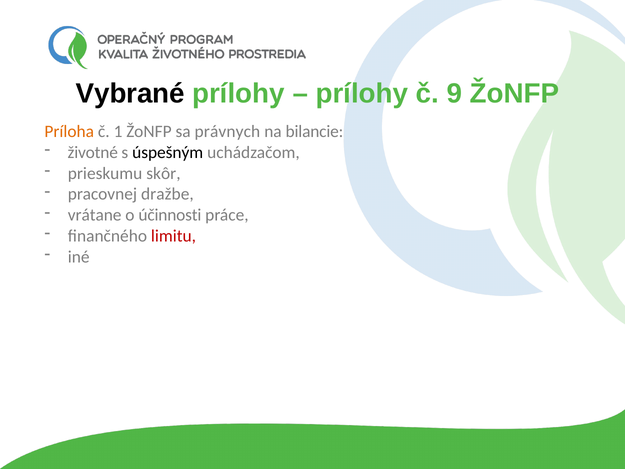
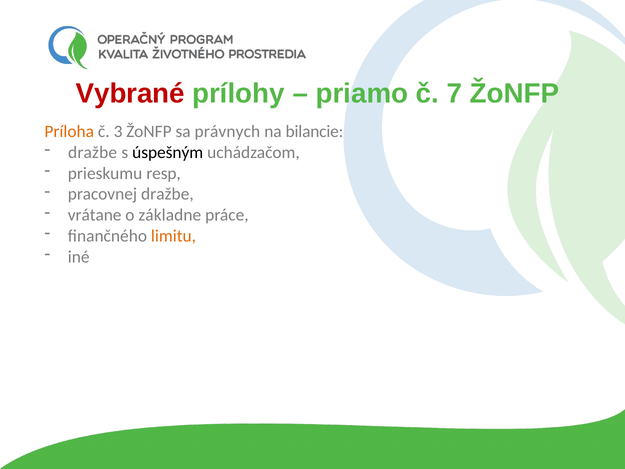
Vybrané colour: black -> red (130, 93)
prílohy: prílohy -> priamo (362, 93)
9: 9 -> 7 (455, 93)
1: 1 -> 3 (118, 132)
životné: životné -> dražbe (93, 152)
skôr: skôr -> resp (164, 173)
účinnosti: účinnosti -> základne (170, 215)
limitu colour: red -> orange (173, 236)
